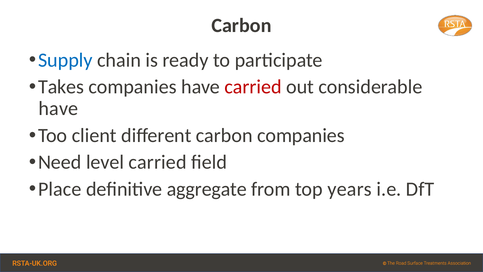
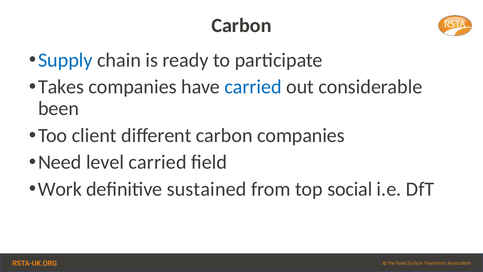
carried colour: red -> blue (253, 87)
have: have -> been (59, 109)
Place: Place -> Work (60, 189)
aggregate: aggregate -> sustained (207, 189)
years: years -> social (350, 189)
